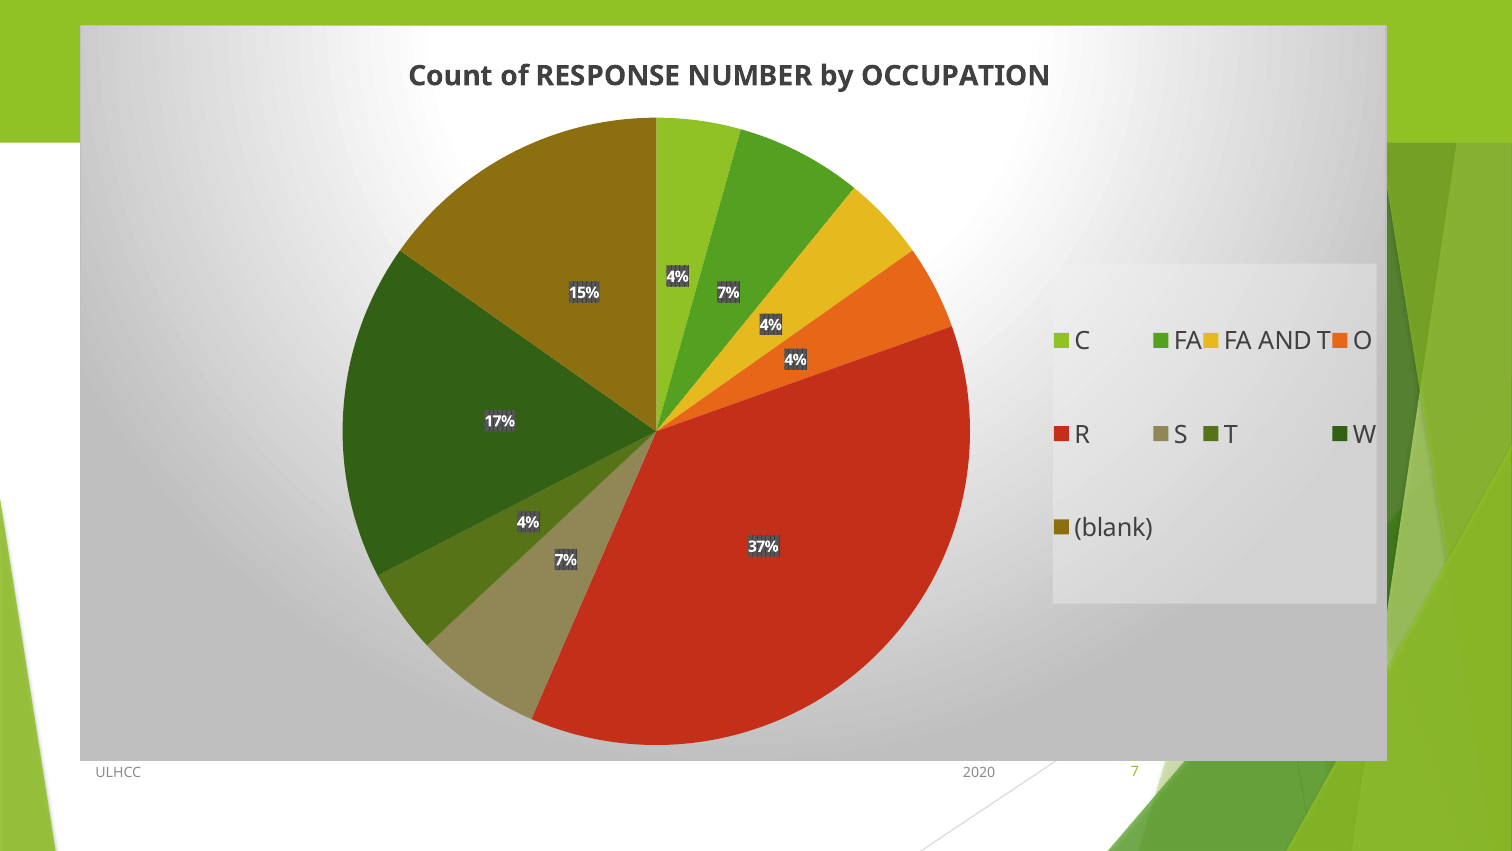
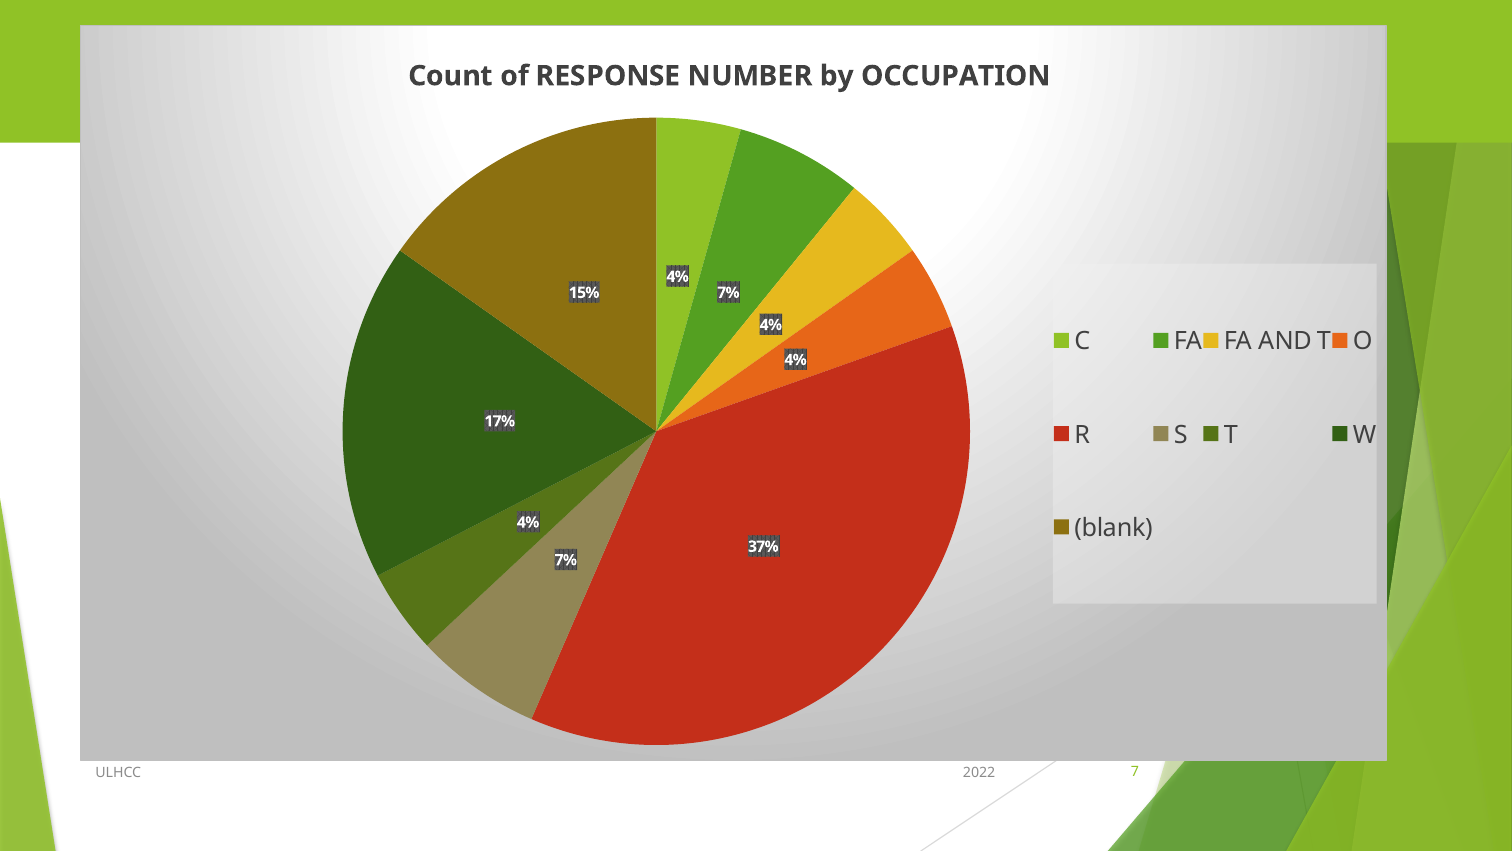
2020: 2020 -> 2022 (979, 773)
